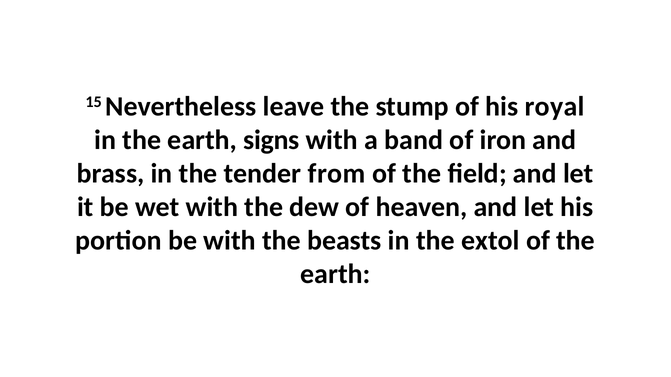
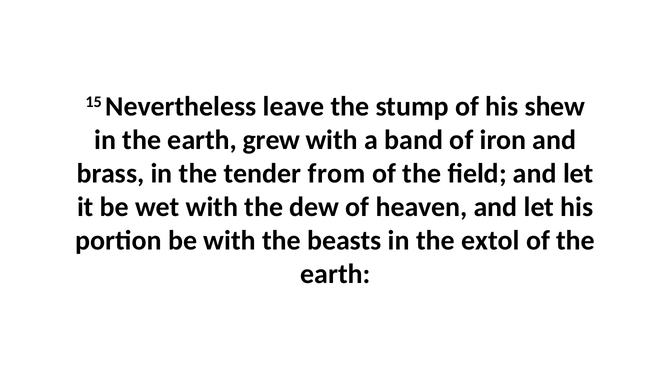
royal: royal -> shew (555, 107)
signs: signs -> grew (271, 140)
